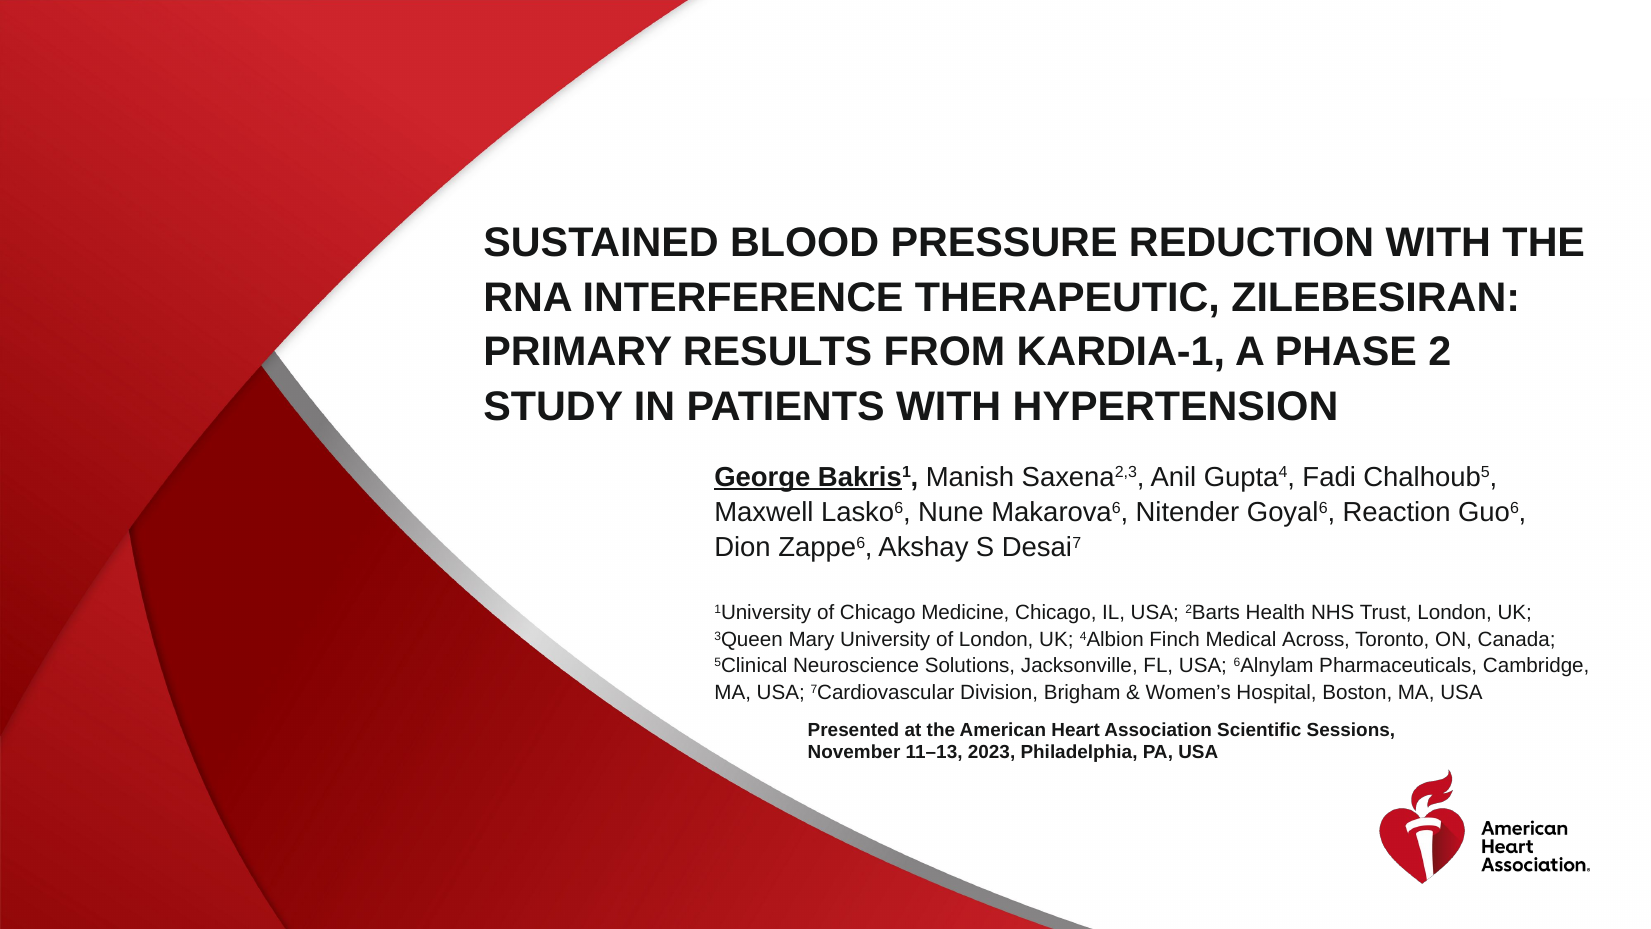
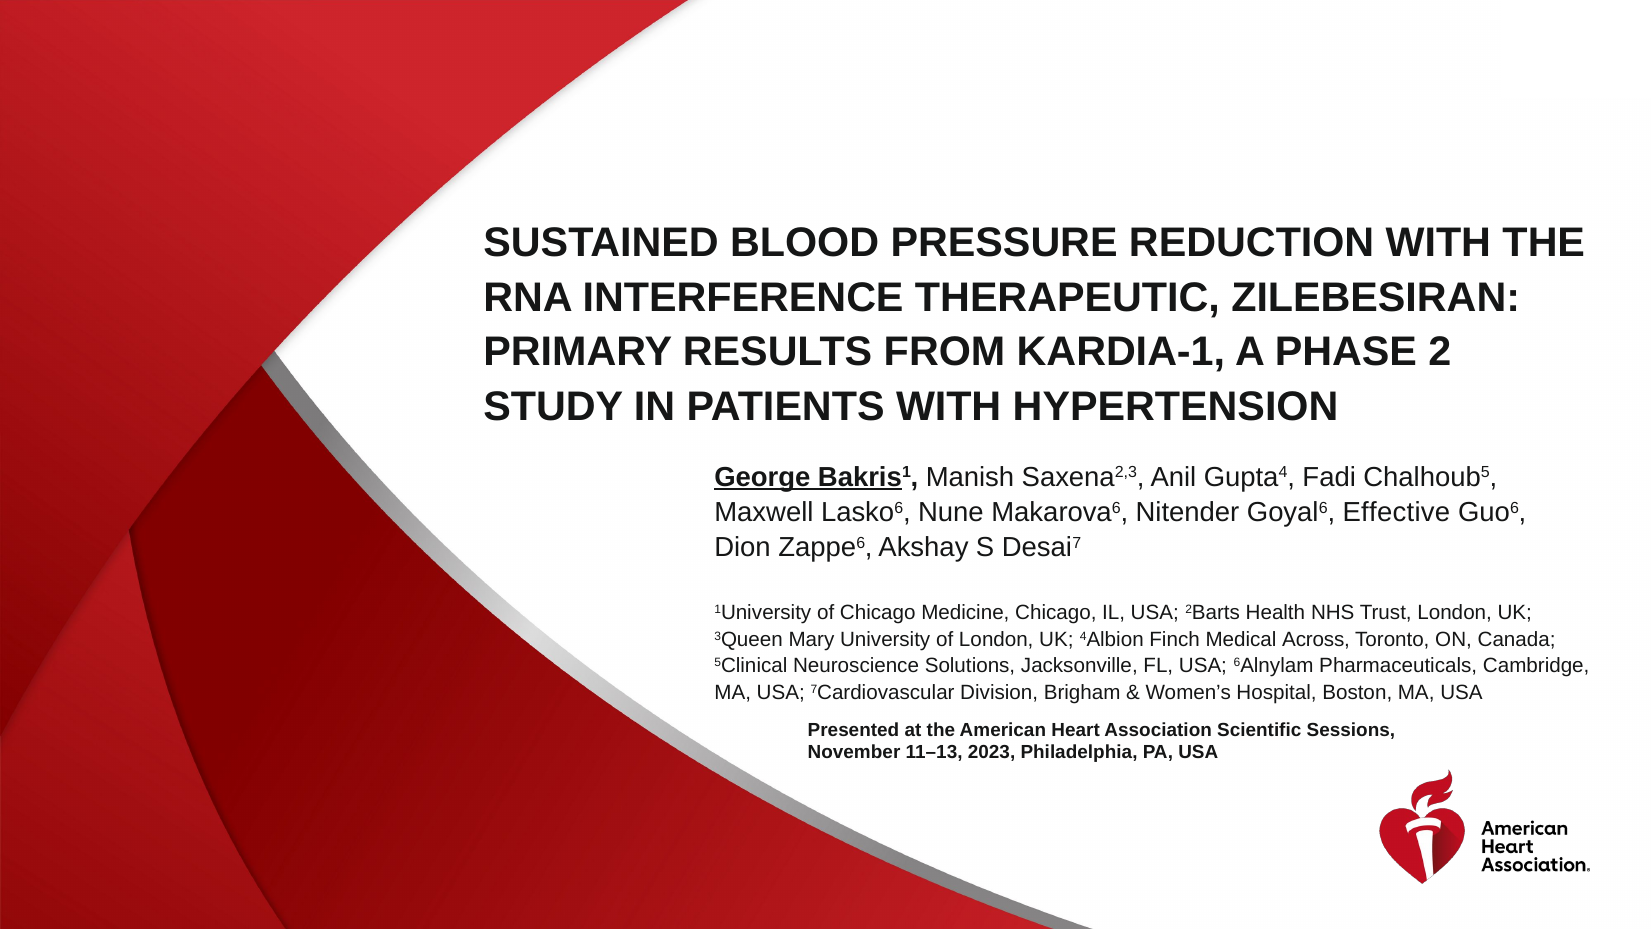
Reaction: Reaction -> Effective (1396, 512)
